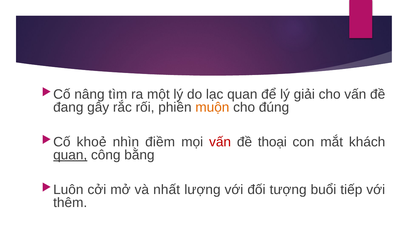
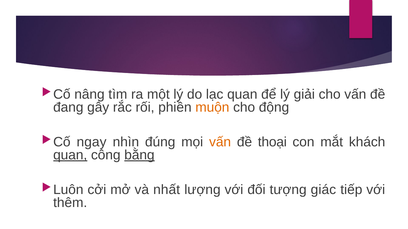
đúng: đúng -> động (274, 108)
khoẻ: khoẻ -> ngay (92, 142)
điềm: điềm -> đúng (160, 142)
vấn colour: red -> orange (220, 142)
bằng underline: none -> present (139, 155)
buổi: buổi -> giác (323, 190)
